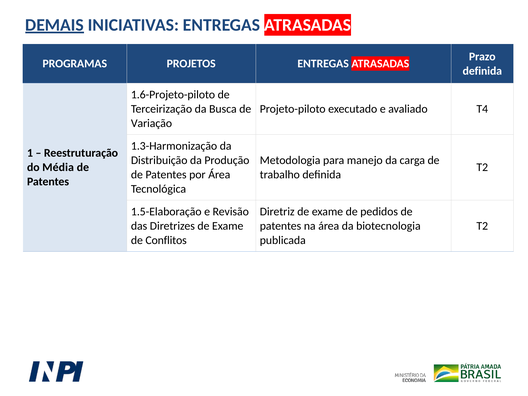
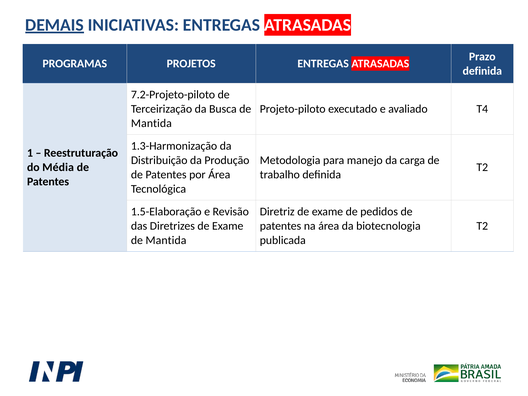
1.6-Projeto-piloto: 1.6-Projeto-piloto -> 7.2-Projeto-piloto (173, 95)
Variação: Variação -> Mantida (151, 123)
Conflitos: Conflitos -> Mantida (166, 240)
